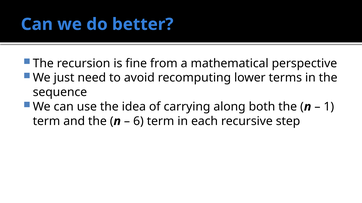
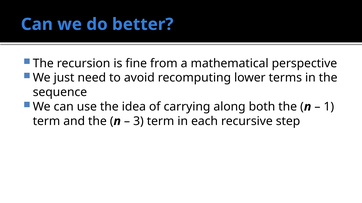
6: 6 -> 3 (138, 121)
